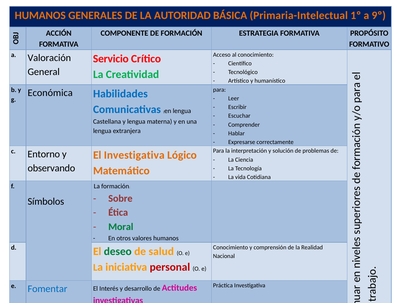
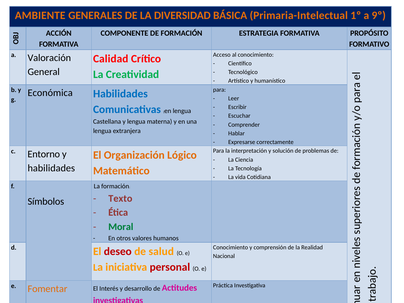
HUMANOS: HUMANOS -> AMBIENTE (40, 15)
AUTORIDAD: AUTORIDAD -> DIVERSIDAD (182, 15)
Servicio: Servicio -> Calidad (111, 59)
El Investigativa: Investigativa -> Organización (134, 155)
observando: observando -> habilidades (51, 168)
Sobre: Sobre -> Texto (120, 198)
deseo colour: green -> red (118, 251)
Fomentar colour: blue -> orange (47, 289)
